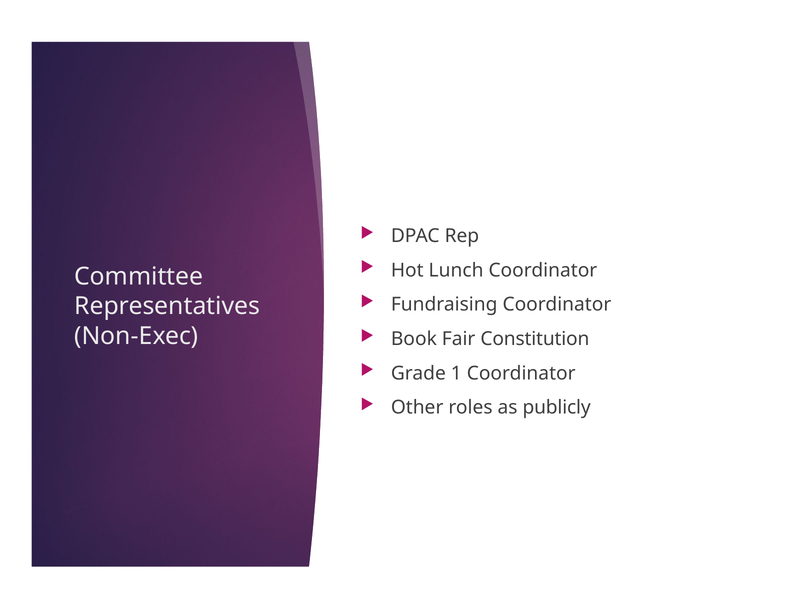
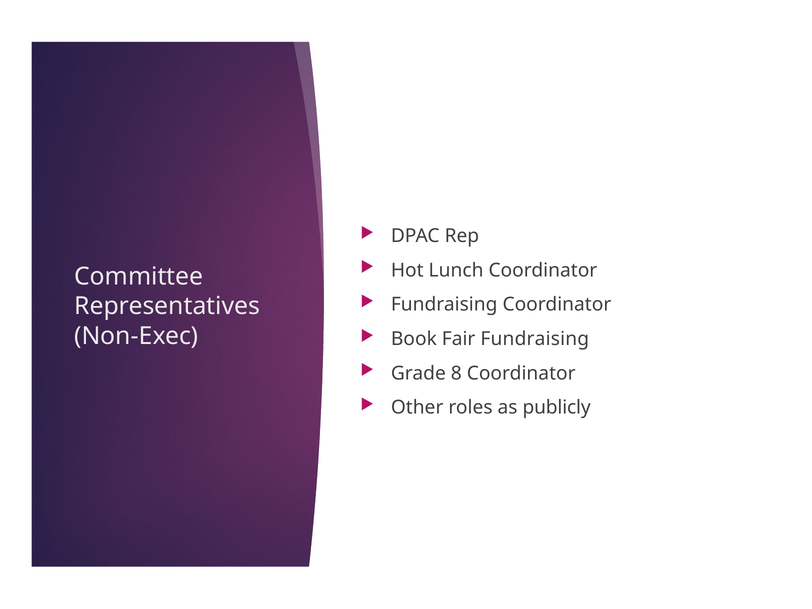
Fair Constitution: Constitution -> Fundraising (535, 339)
1: 1 -> 8 (456, 373)
